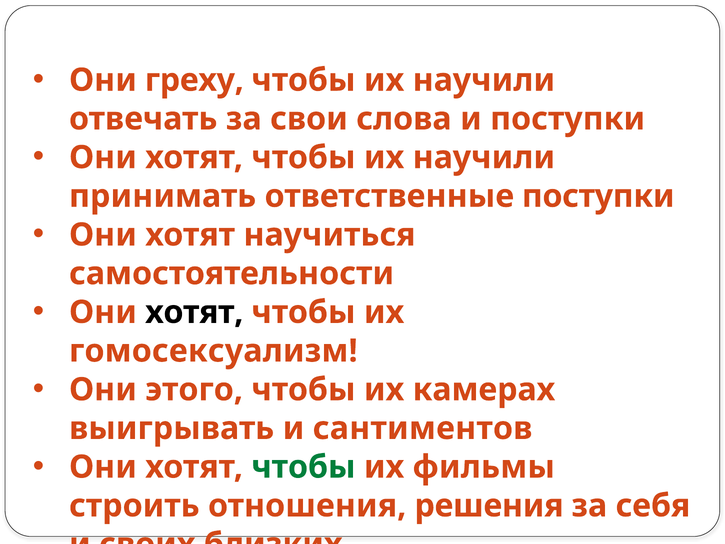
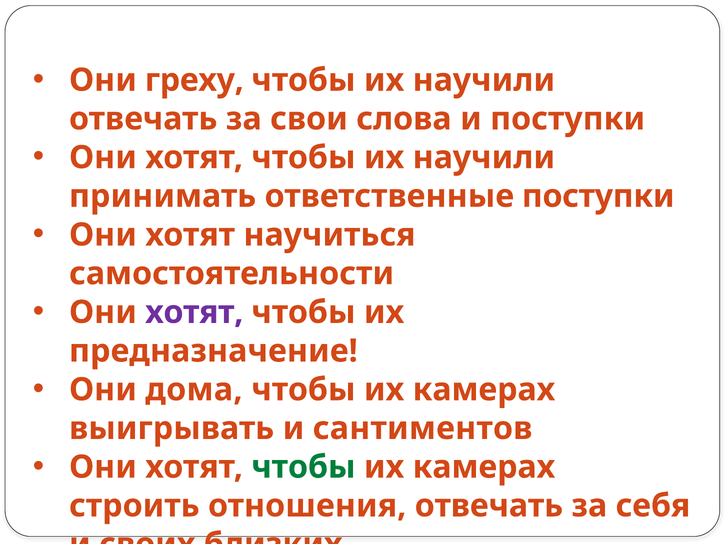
хотят colour: black -> purple (194, 312)
гомосексуализм: гомосексуализм -> предназначение (213, 351)
этого: этого -> дома (194, 389)
фильмы: фильмы -> камерах (484, 467)
отношения решения: решения -> отвечать (489, 506)
